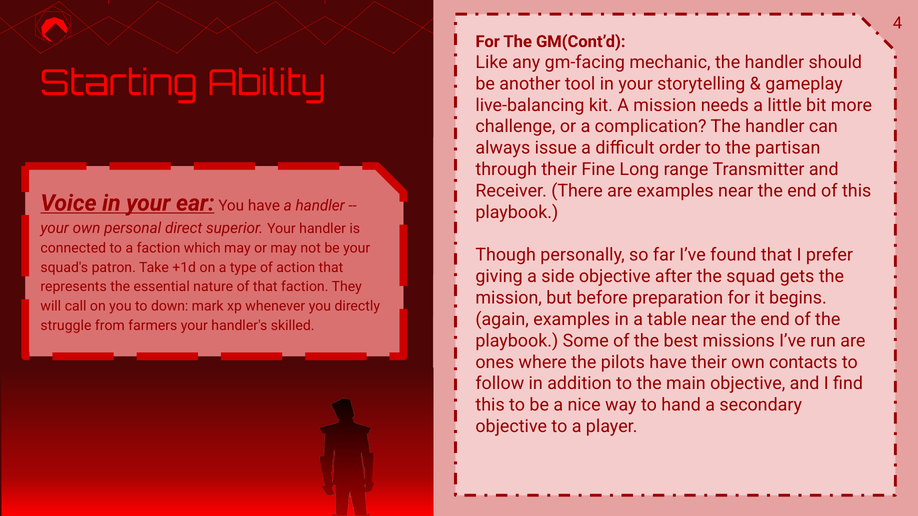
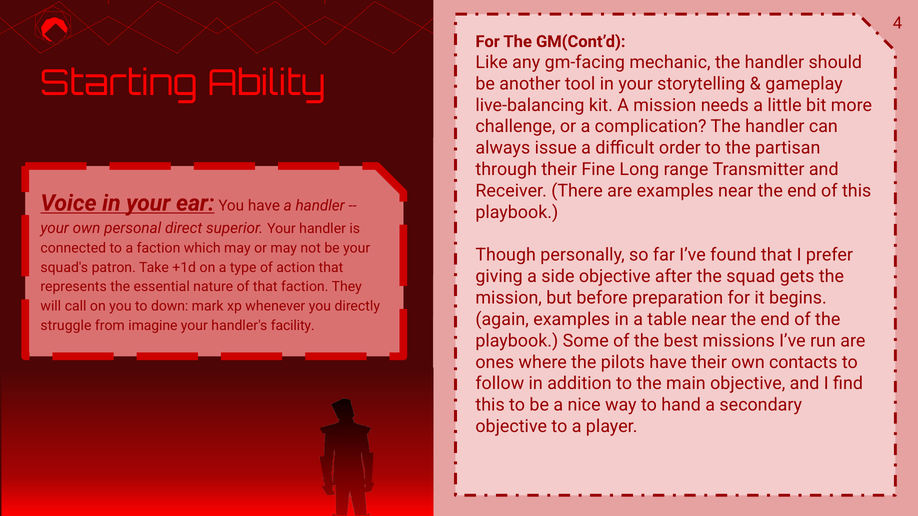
farmers: farmers -> imagine (153, 326)
skilled: skilled -> facility (293, 326)
